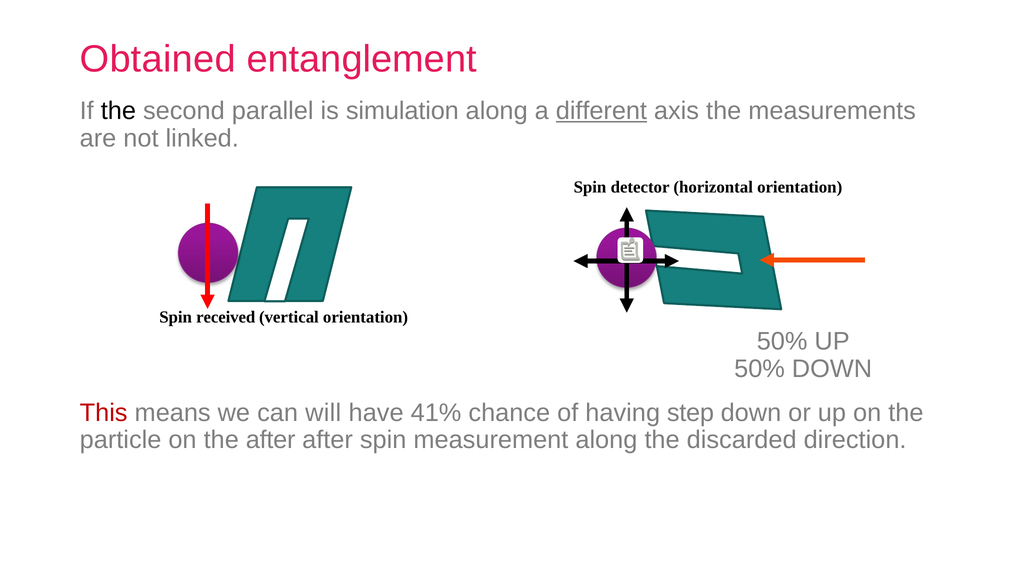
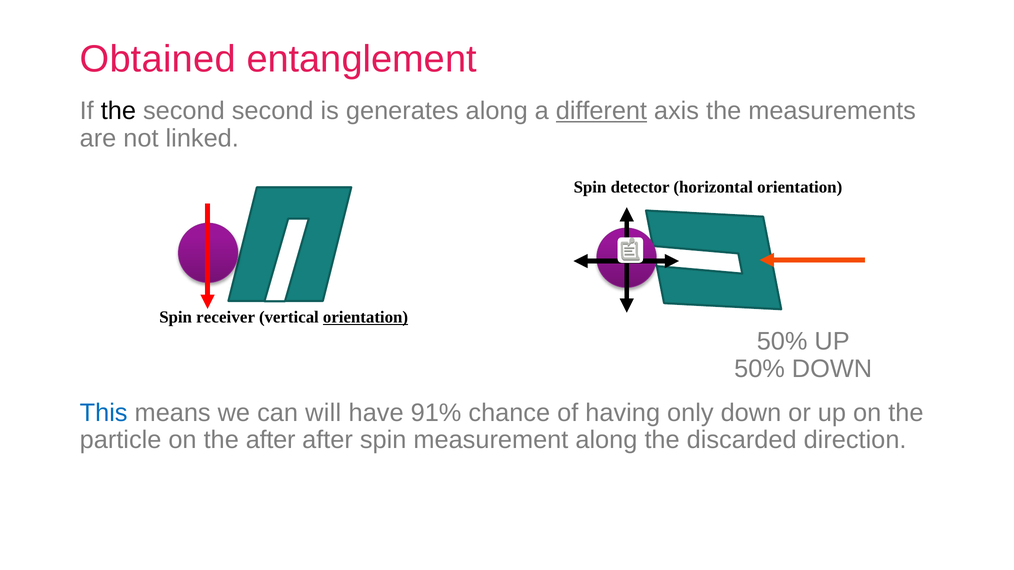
second parallel: parallel -> second (273, 111)
simulation: simulation -> generates (402, 111)
received: received -> receiver (226, 318)
orientation underline: none -> present (366, 318)
This colour: red -> blue (104, 413)
41%: 41% -> 91% (436, 413)
step: step -> only (690, 413)
